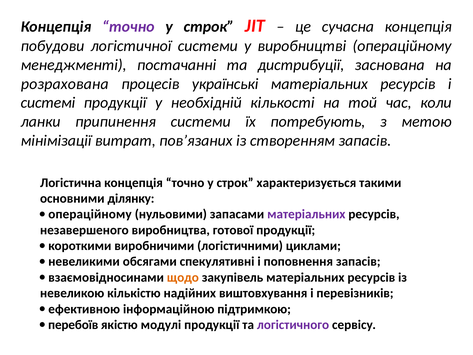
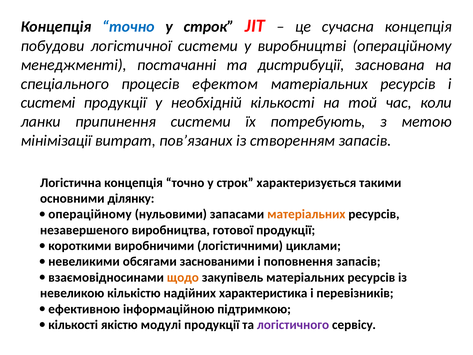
точно colour: purple -> blue (128, 26)
розрахована: розрахована -> спеціального (65, 84)
українські: українські -> ефектом (225, 84)
матеріальних colour: purple -> orange (306, 214)
спекулятивні: спекулятивні -> заснованими (217, 261)
виштовхування: виштовхування -> характеристика (263, 293)
перебоїв: перебоїв -> кількості (73, 325)
